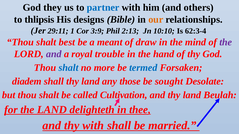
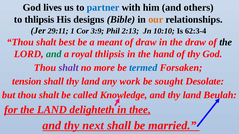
they: they -> lives (53, 8)
the mind: mind -> draw (196, 42)
the colour: purple -> black (226, 42)
and colour: purple -> green (54, 54)
royal trouble: trouble -> thlipsis (110, 54)
shalt colour: blue -> purple (69, 68)
diadem: diadem -> tension (27, 82)
those: those -> work (130, 82)
Cultivation: Cultivation -> Knowledge (124, 95)
thy with: with -> next (93, 126)
